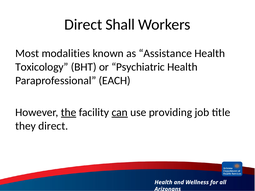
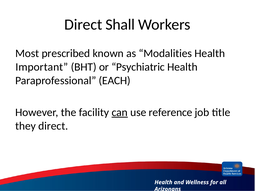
modalities: modalities -> prescribed (66, 53)
Assistance: Assistance -> Modalities (165, 53)
Toxicology: Toxicology -> Important (42, 67)
the underline: present -> none (69, 112)
providing: providing -> reference (171, 112)
